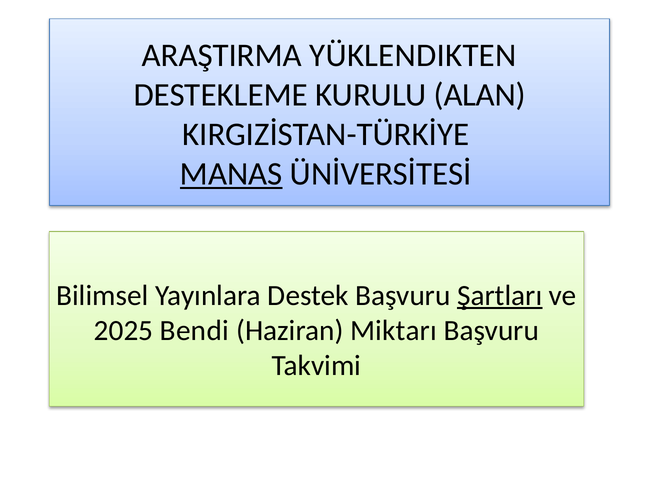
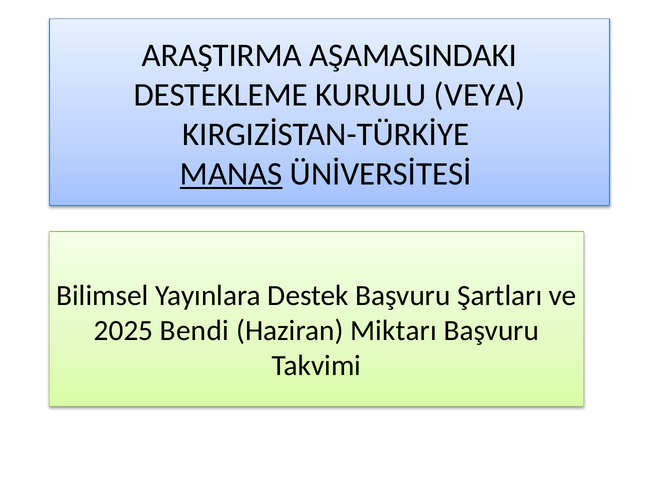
YÜKLENDIKTEN: YÜKLENDIKTEN -> AŞAMASINDAKI (413, 55)
ALAN: ALAN -> VEYA (479, 95)
Şartları underline: present -> none (500, 296)
